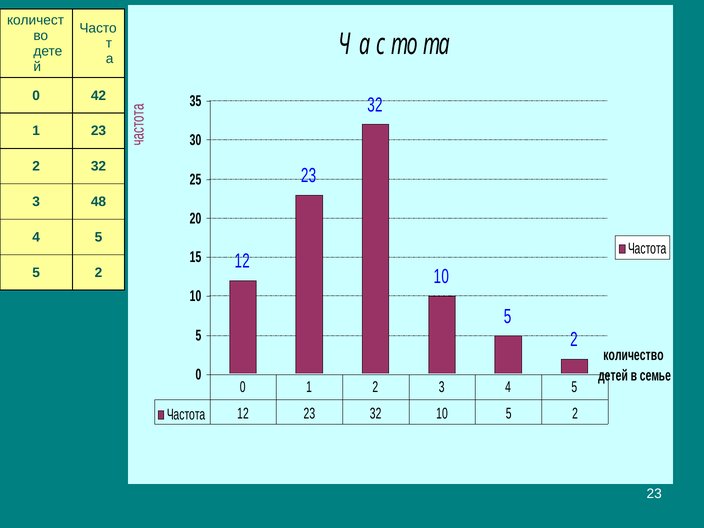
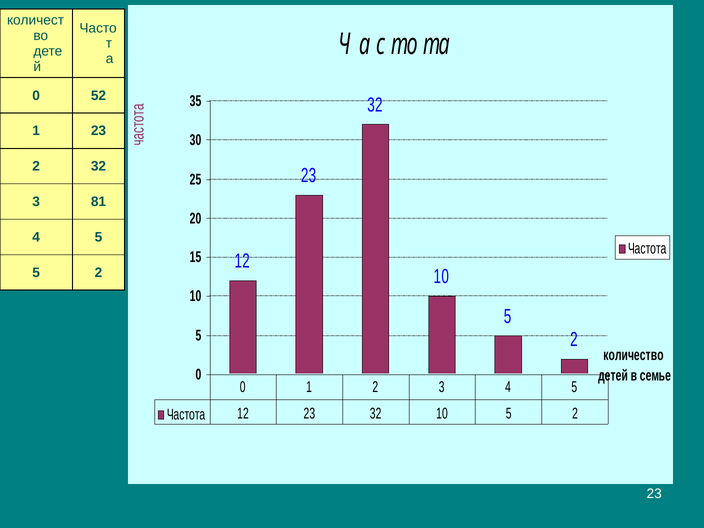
42: 42 -> 52 (98, 96)
48: 48 -> 81 (98, 202)
